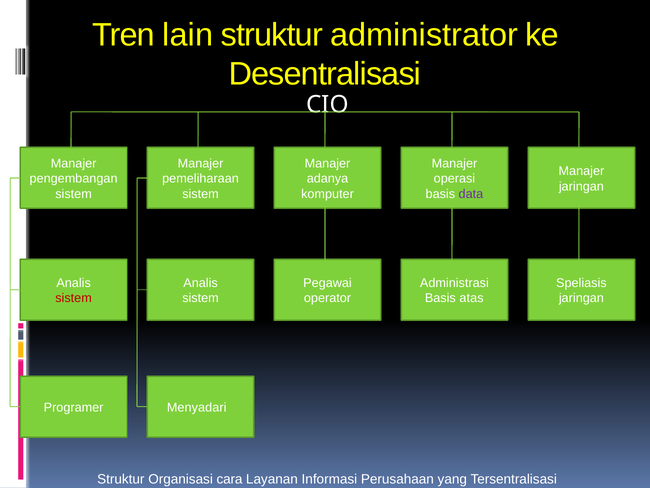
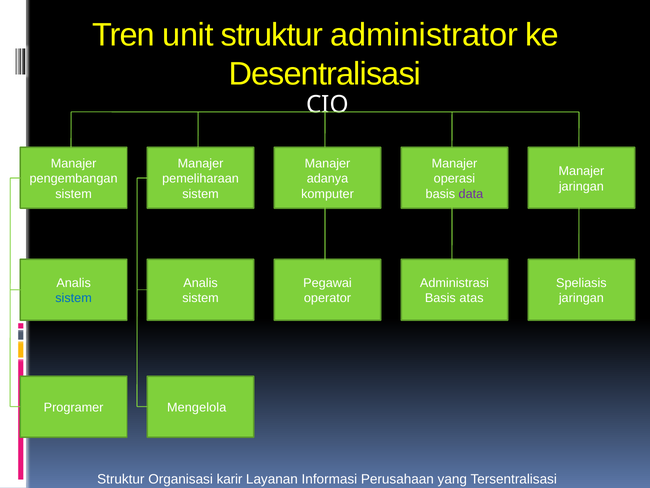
lain: lain -> unit (188, 35)
sistem colour: red -> blue (74, 298)
Menyadari: Menyadari -> Mengelola (197, 407)
cara: cara -> karir (230, 479)
